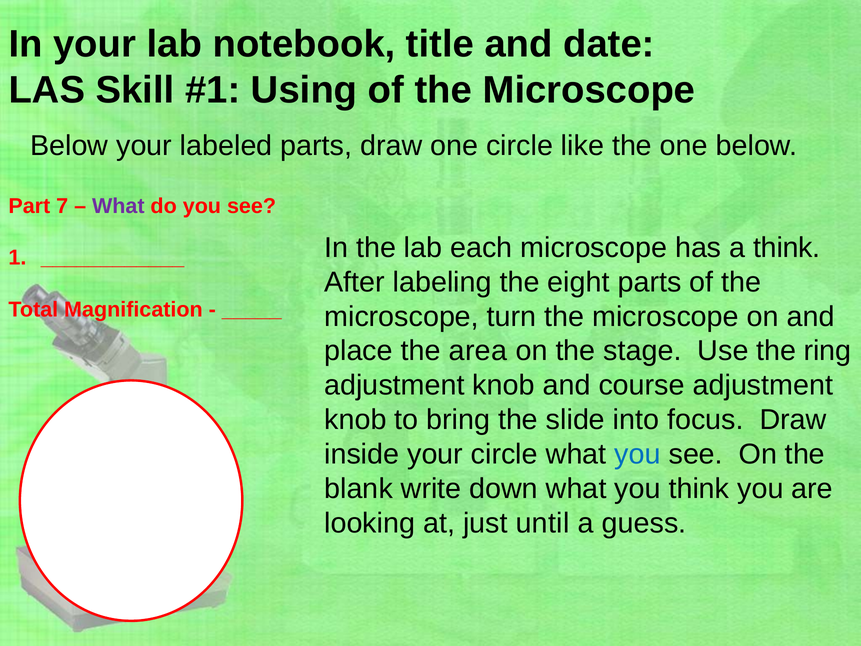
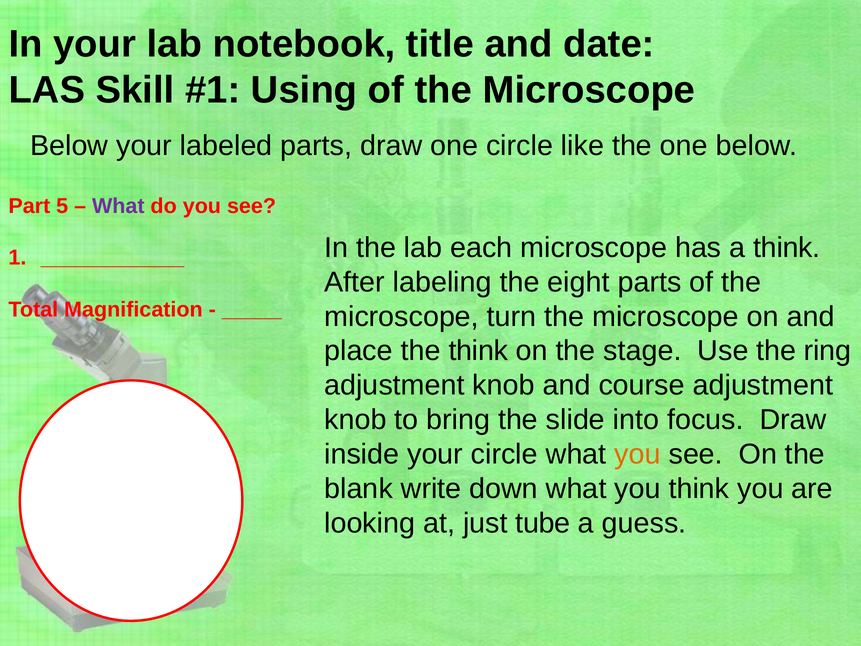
7: 7 -> 5 (62, 206)
the area: area -> think (478, 351)
you colour: blue -> orange (638, 454)
until: until -> tube (543, 523)
